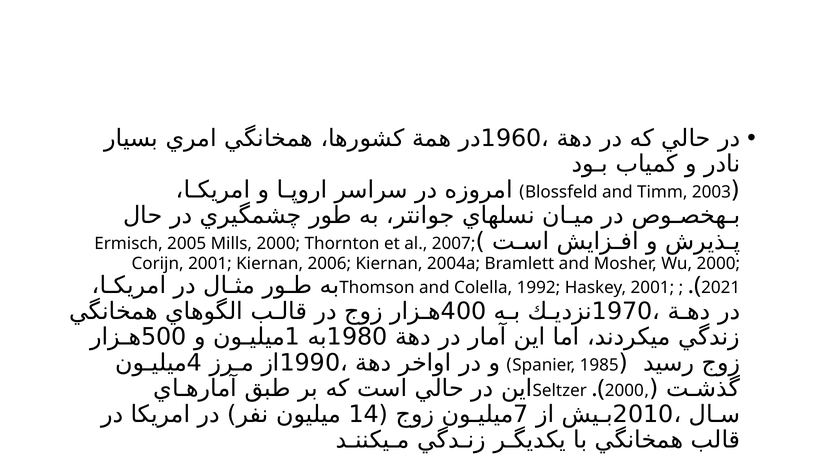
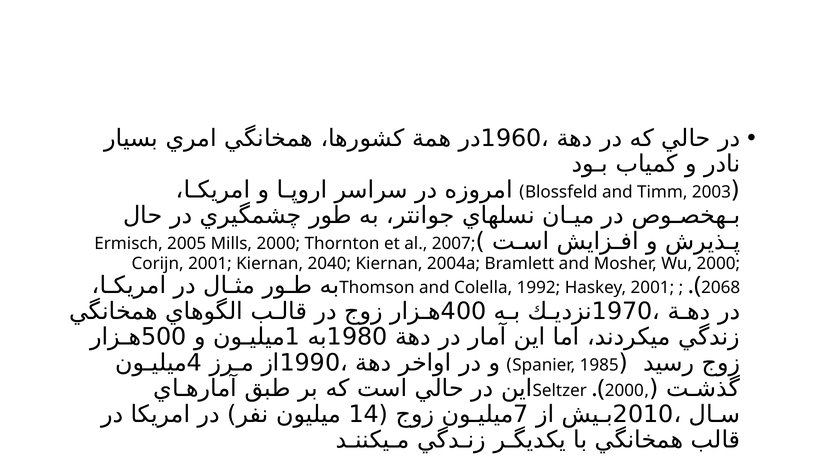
2006: 2006 -> 2040 (329, 264)
2021: 2021 -> 2068 (721, 288)
